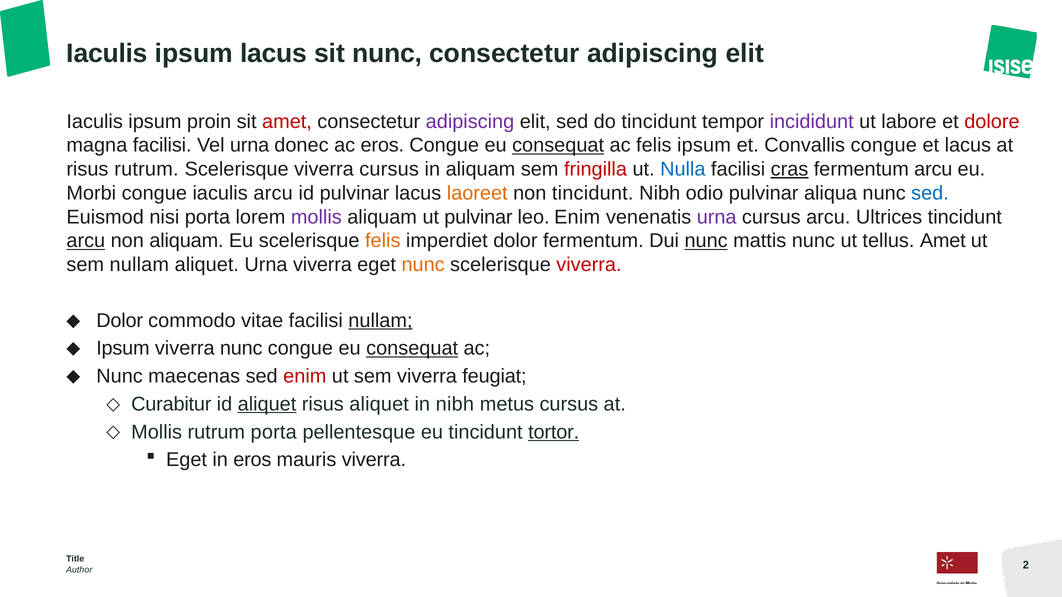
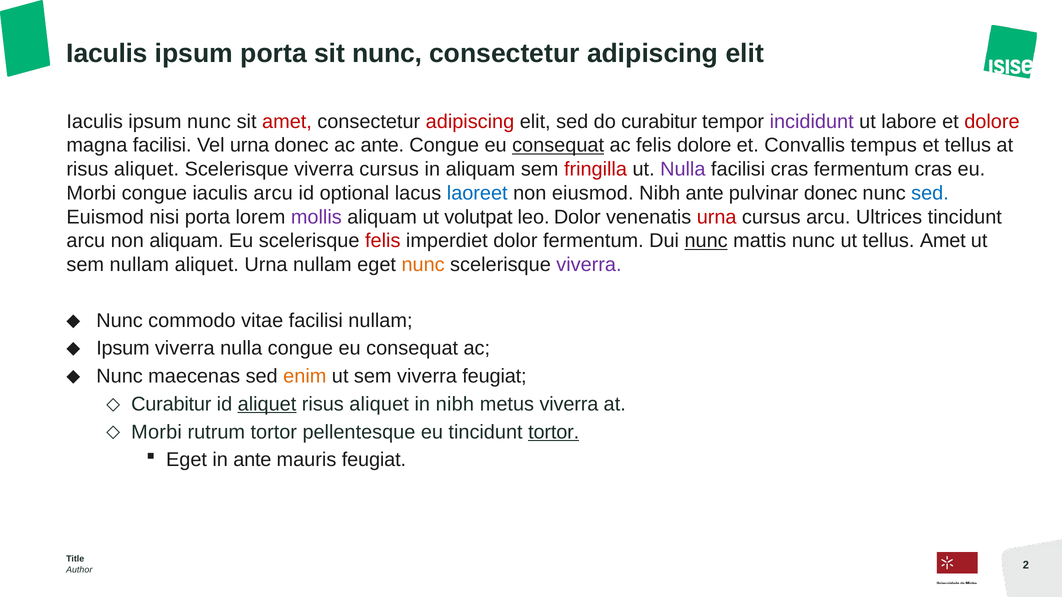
ipsum lacus: lacus -> porta (274, 54)
ipsum proin: proin -> nunc (209, 122)
adipiscing colour: purple -> red (470, 122)
do tincidunt: tincidunt -> curabitur (659, 122)
ac eros: eros -> ante (382, 146)
felis ipsum: ipsum -> dolore (704, 146)
Convallis congue: congue -> tempus (884, 146)
et lacus: lacus -> tellus (968, 146)
rutrum: rutrum -> aliquet (146, 169)
Nulla colour: blue -> purple (683, 169)
cras underline: present -> none (790, 169)
fermentum arcu: arcu -> cras (933, 169)
id pulvinar: pulvinar -> optional (354, 193)
laoreet colour: orange -> blue (477, 193)
non tincidunt: tincidunt -> eiusmod (593, 193)
Nibh odio: odio -> ante (705, 193)
pulvinar aliqua: aliqua -> donec (831, 193)
ut pulvinar: pulvinar -> volutpat (478, 217)
leo Enim: Enim -> Dolor (577, 217)
urna colour: purple -> red (717, 217)
arcu underline: present -> none (86, 241)
felis colour: orange -> red (383, 241)
Urna viverra: viverra -> nullam (322, 265)
viverra colour: red -> purple (589, 265)
Dolor: Dolor -> Nunc (120, 321)
nullam underline: present -> none (380, 321)
viverra nunc: nunc -> nulla (241, 349)
consequat underline: present -> none (412, 349)
enim colour: red -> orange (305, 377)
metus cursus: cursus -> viverra (569, 404)
Mollis: Mollis -> Morbi (157, 432)
rutrum porta: porta -> tortor (274, 432)
in eros: eros -> ante (252, 460)
mauris viverra: viverra -> feugiat (374, 460)
